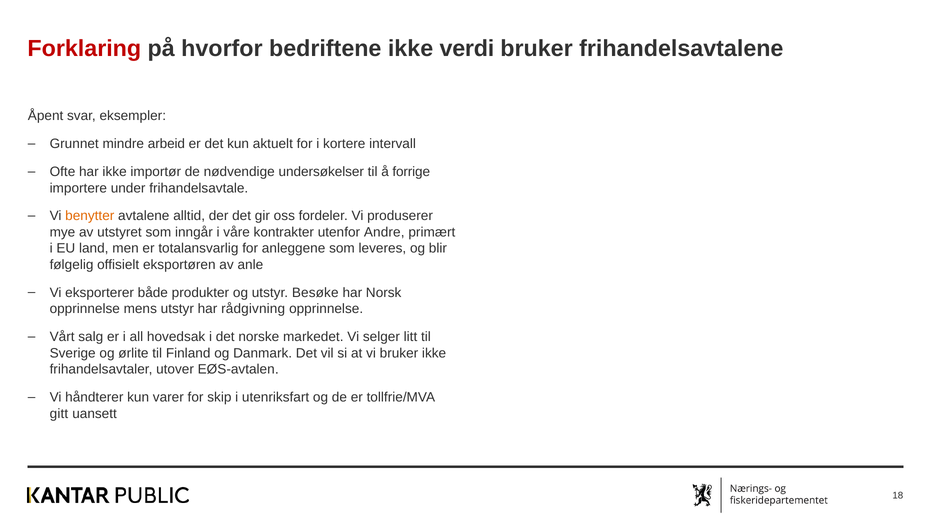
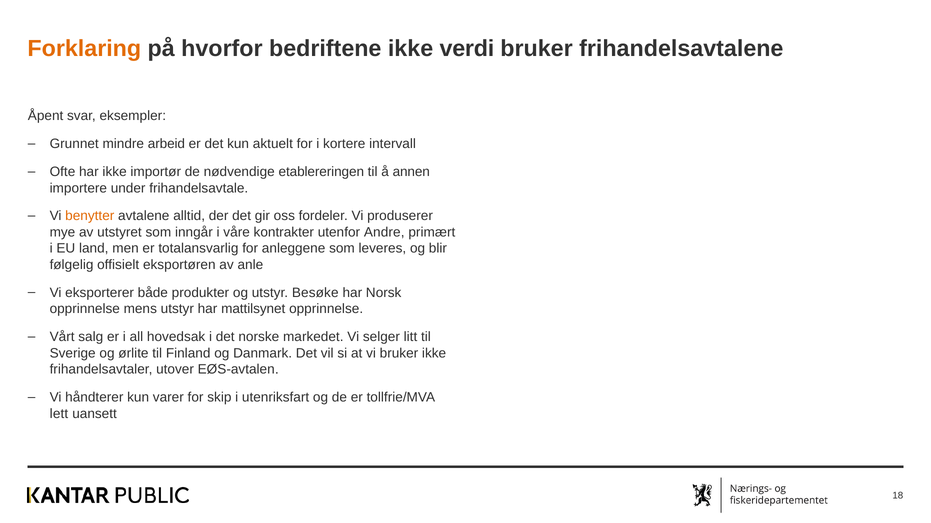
Forklaring colour: red -> orange (84, 48)
undersøkelser: undersøkelser -> etablereringen (321, 172)
forrige: forrige -> annen (411, 172)
rådgivning: rådgivning -> mattilsynet (253, 309)
gitt: gitt -> lett (59, 414)
